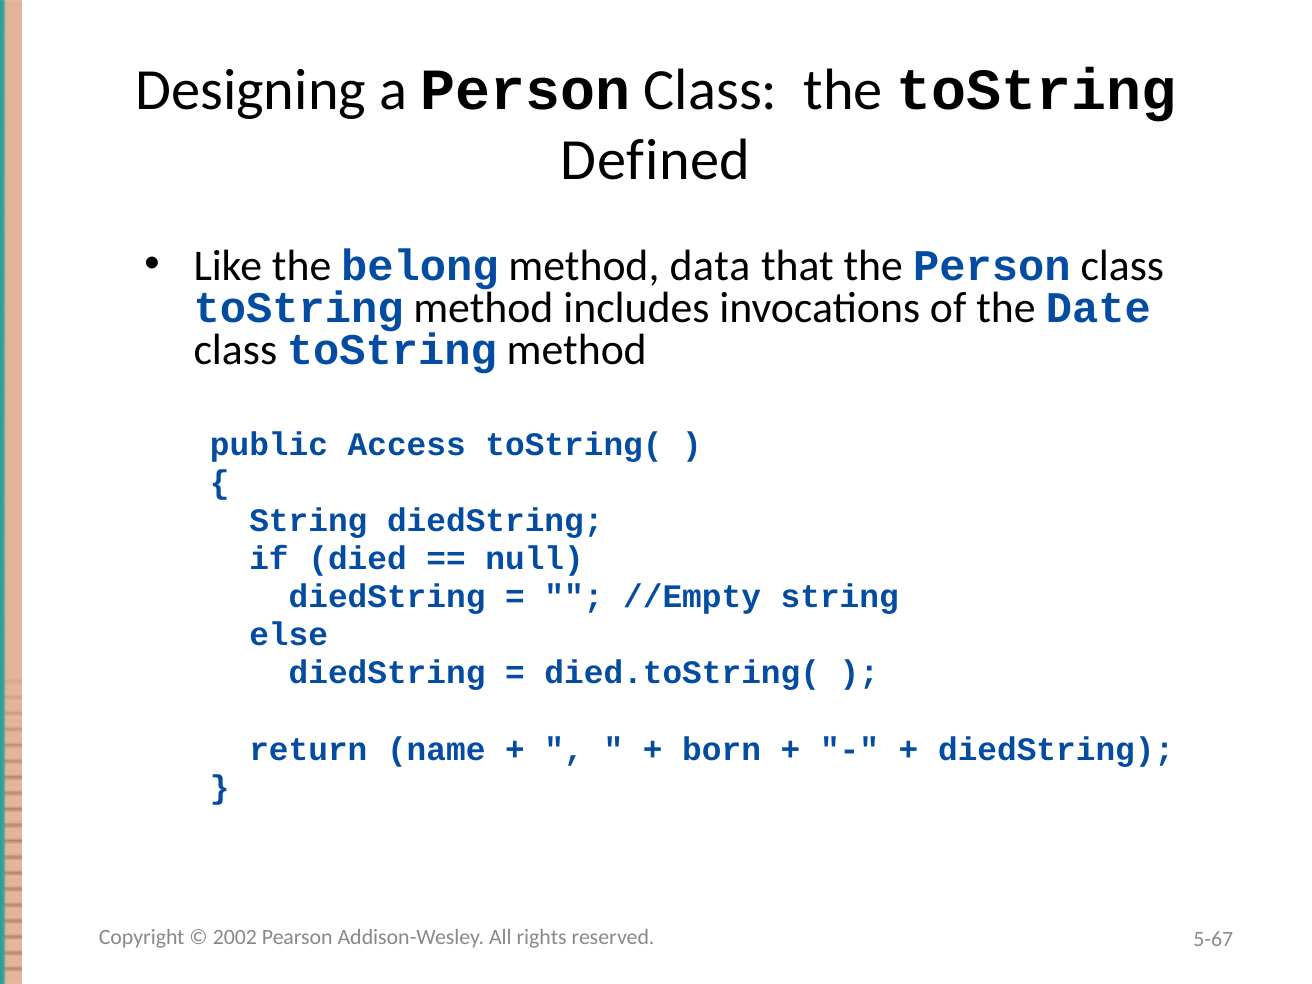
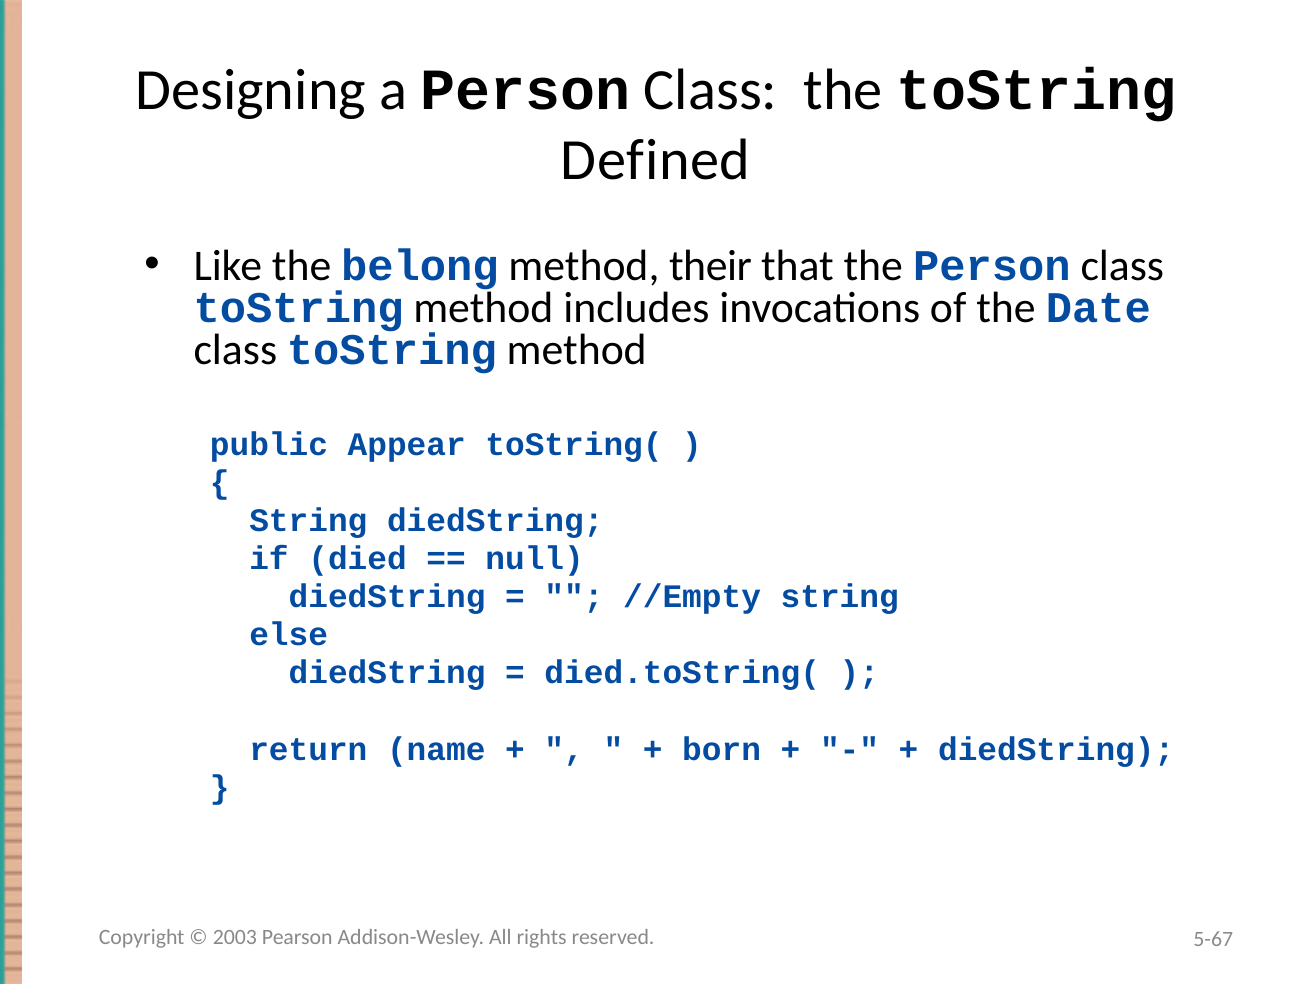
data: data -> their (710, 266)
Access: Access -> Appear (407, 445)
2002: 2002 -> 2003 (235, 937)
